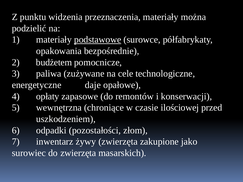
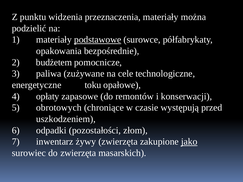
daje: daje -> toku (93, 85)
wewnętrzna: wewnętrzna -> obrotowych (59, 108)
ilościowej: ilościowej -> występują (180, 108)
jako underline: none -> present (189, 142)
